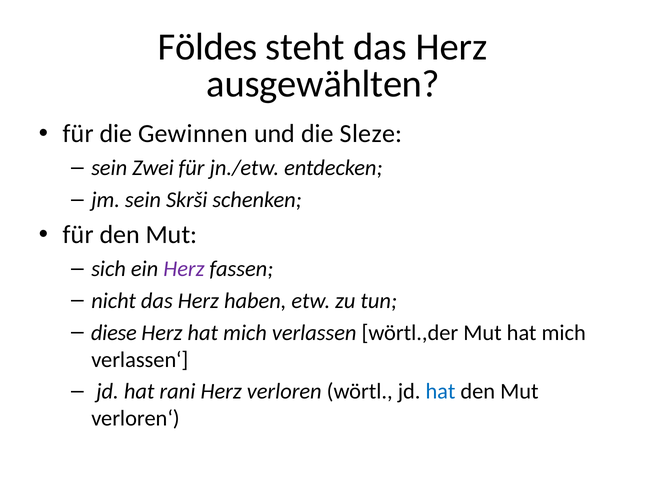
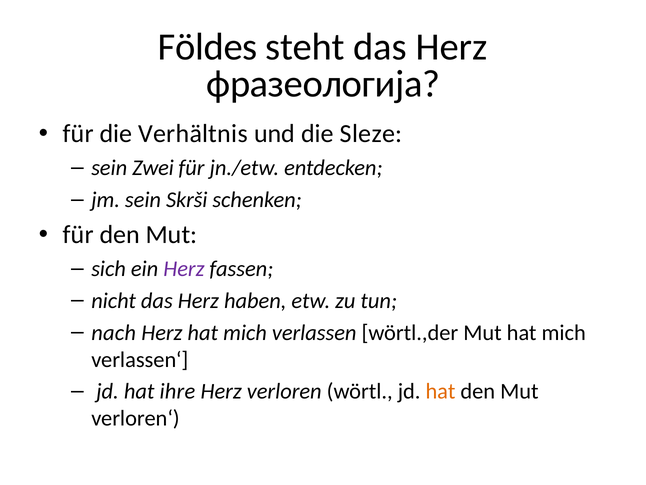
ausgewählten: ausgewählten -> фразеологија (323, 84)
Gewinnen: Gewinnen -> Verhältnis (193, 134)
diese: diese -> nach (114, 332)
rani: rani -> ihre (177, 391)
hat colour: blue -> orange (440, 391)
